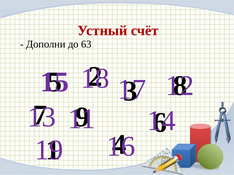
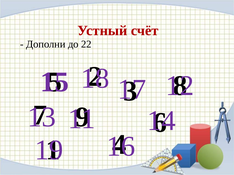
63: 63 -> 22 (86, 44)
